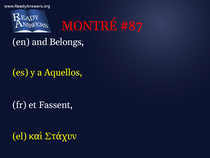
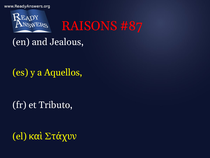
MONTRÉ: MONTRÉ -> RAISONS (89, 26)
Belongs: Belongs -> Jealous (67, 42)
Fassent: Fassent -> Tributo (56, 105)
